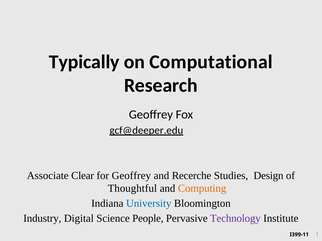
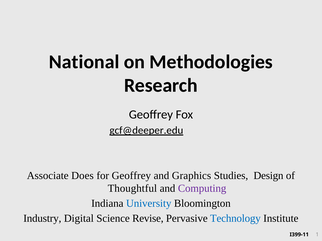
Typically: Typically -> National (84, 62)
Computational: Computational -> Methodologies (211, 62)
Clear: Clear -> Does (82, 176)
Recerche: Recerche -> Graphics (192, 176)
Computing colour: orange -> purple (202, 189)
People: People -> Revise (148, 219)
Technology colour: purple -> blue (235, 219)
